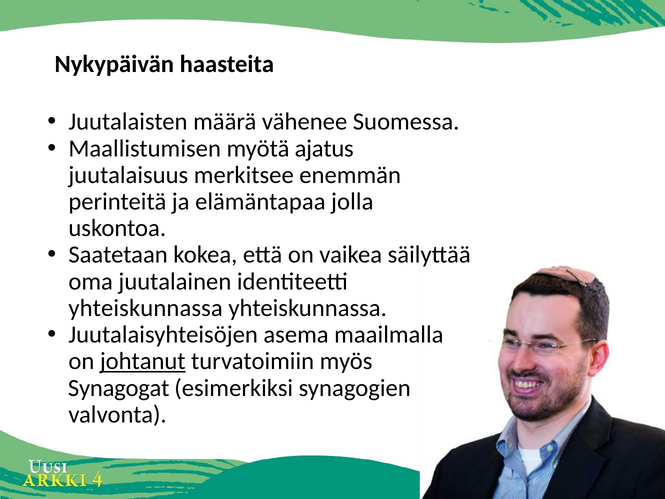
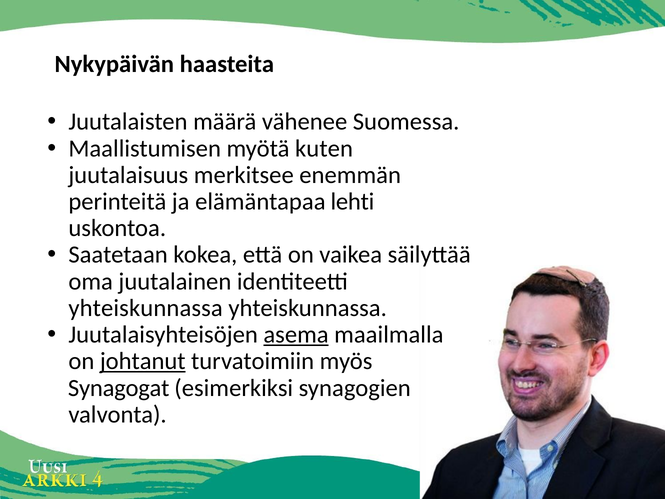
ajatus: ajatus -> kuten (324, 148)
jolla: jolla -> lehti (352, 202)
asema underline: none -> present (296, 335)
